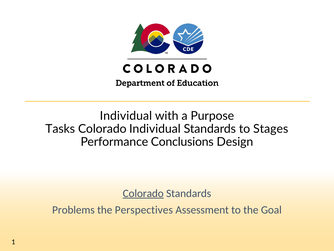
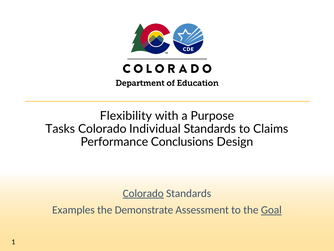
Individual: Individual -> Flexibility (126, 116)
Stages: Stages -> Claims (271, 129)
Problems: Problems -> Examples (73, 210)
Perspectives: Perspectives -> Demonstrate (144, 210)
Goal underline: none -> present (271, 210)
